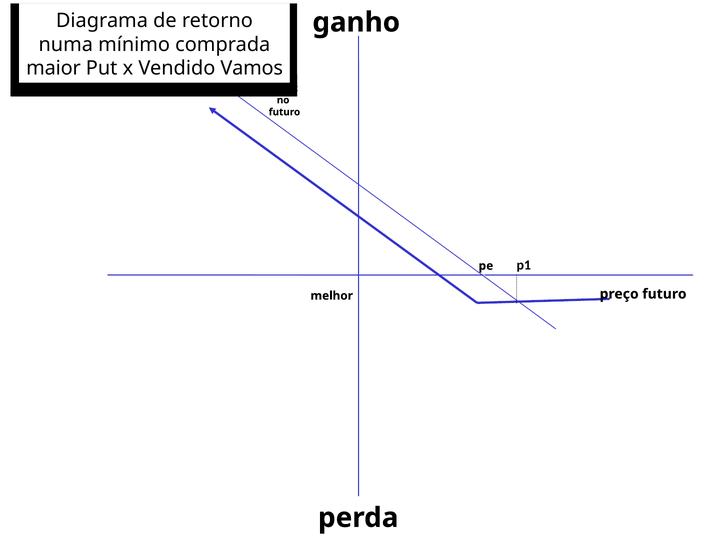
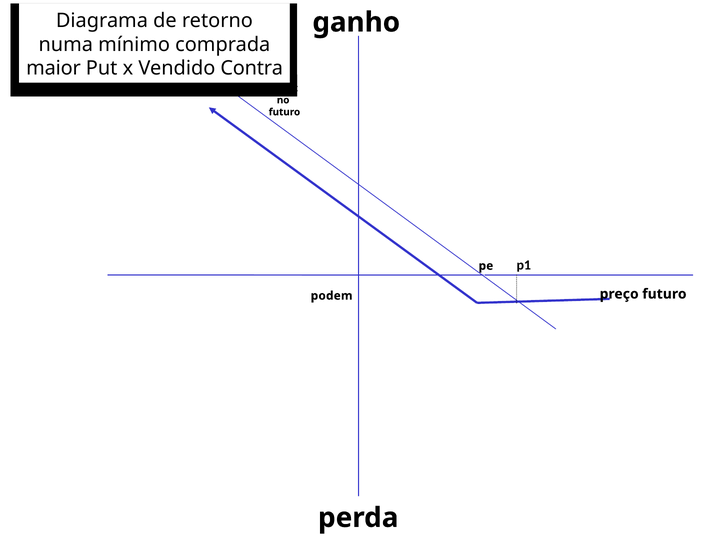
Vamos: Vamos -> Contra (252, 68)
melhor: melhor -> podem (332, 296)
